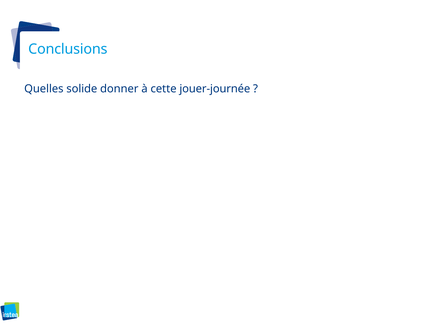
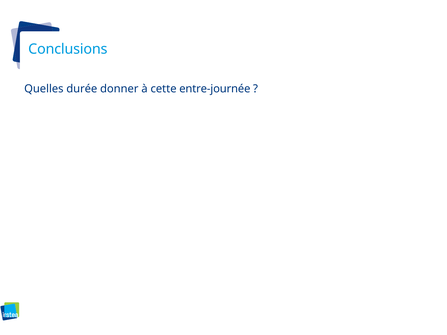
solide: solide -> durée (82, 89)
jouer-journée: jouer-journée -> entre-journée (215, 89)
